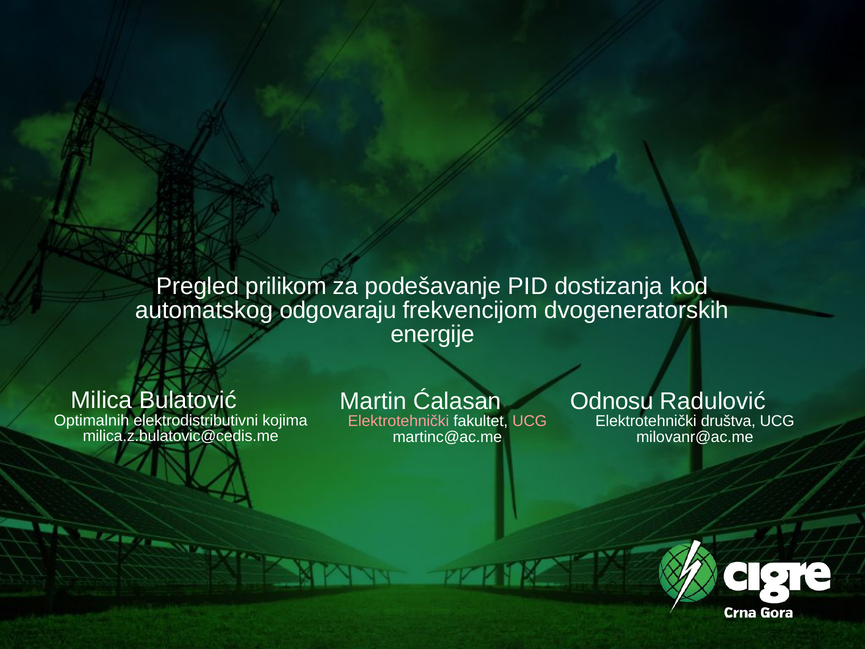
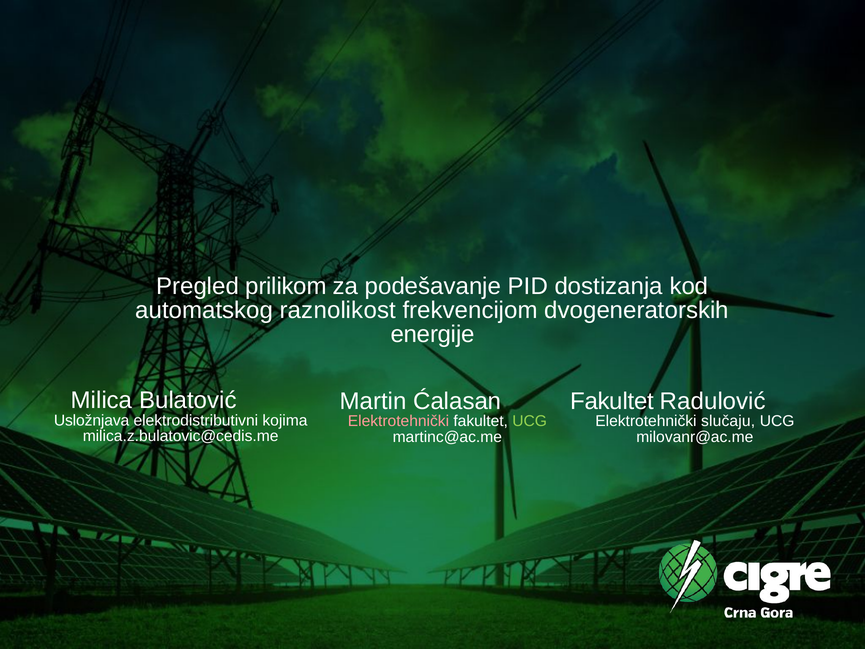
odgovaraju: odgovaraju -> raznolikost (338, 310)
Odnosu: Odnosu -> Fakultet (612, 401)
Optimalnih: Optimalnih -> Usložnjava (92, 420)
UCG colour: pink -> light green (530, 421)
društva: društva -> slučaju (728, 421)
